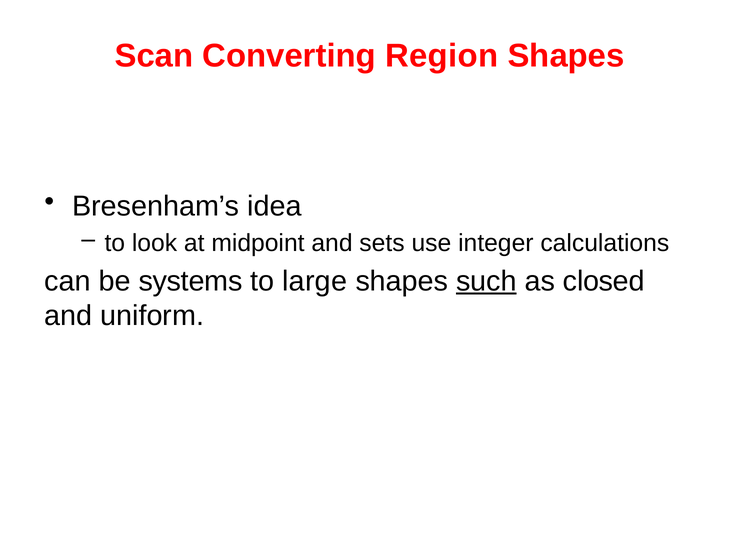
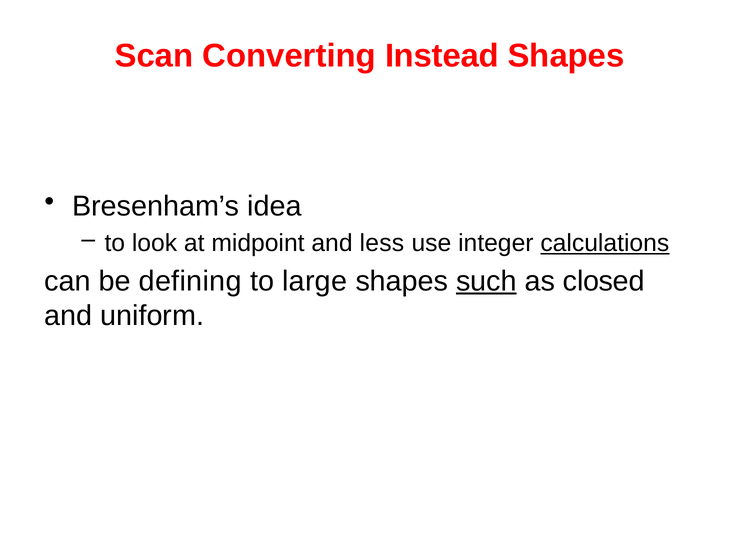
Region: Region -> Instead (442, 56)
sets: sets -> less (382, 243)
calculations underline: none -> present (605, 243)
systems: systems -> defining (190, 281)
